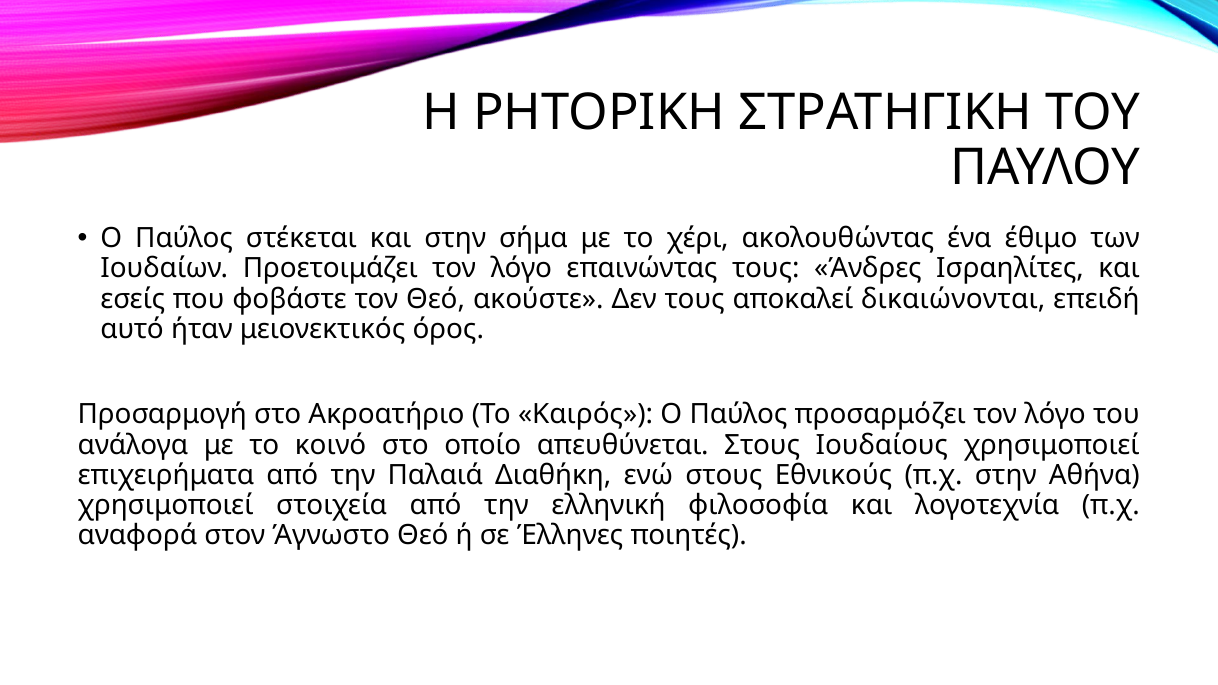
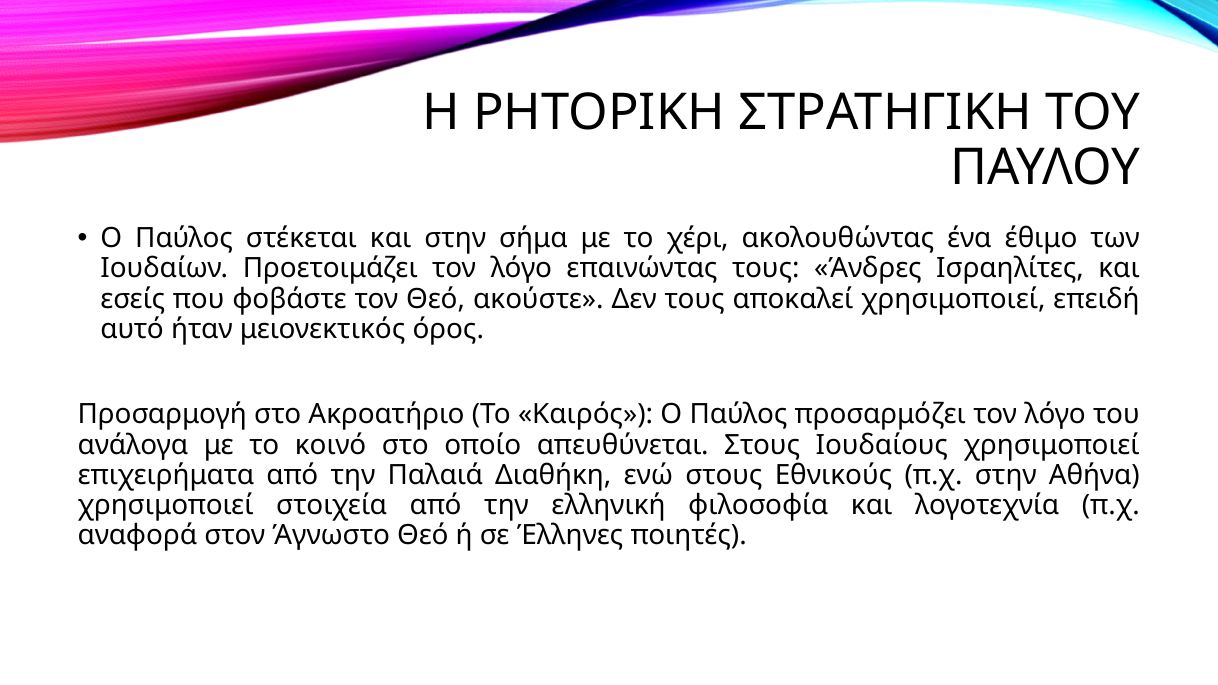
αποκαλεί δικαιώνονται: δικαιώνονται -> χρησιμοποιεί (953, 299)
